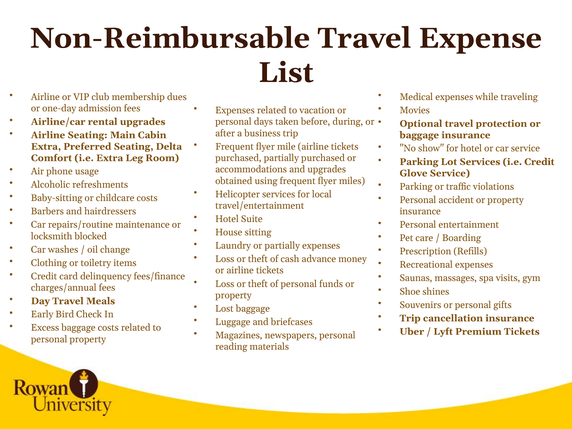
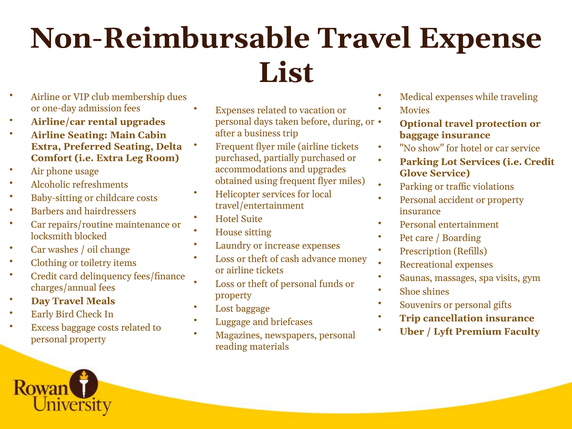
or partially: partially -> increase (282, 246)
Premium Tickets: Tickets -> Faculty (522, 332)
